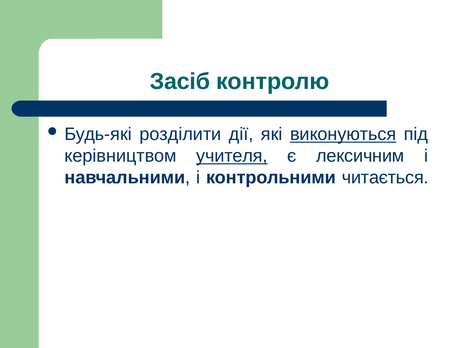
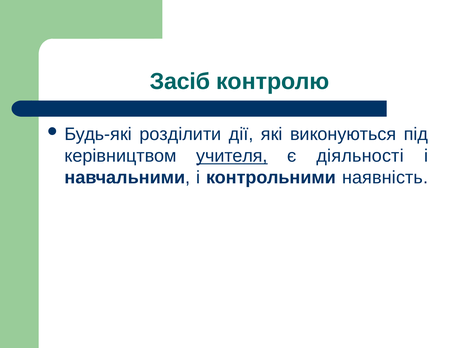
виконуються underline: present -> none (343, 134)
лексичним: лексичним -> діяльності (360, 156)
читається: читається -> наявність (385, 178)
